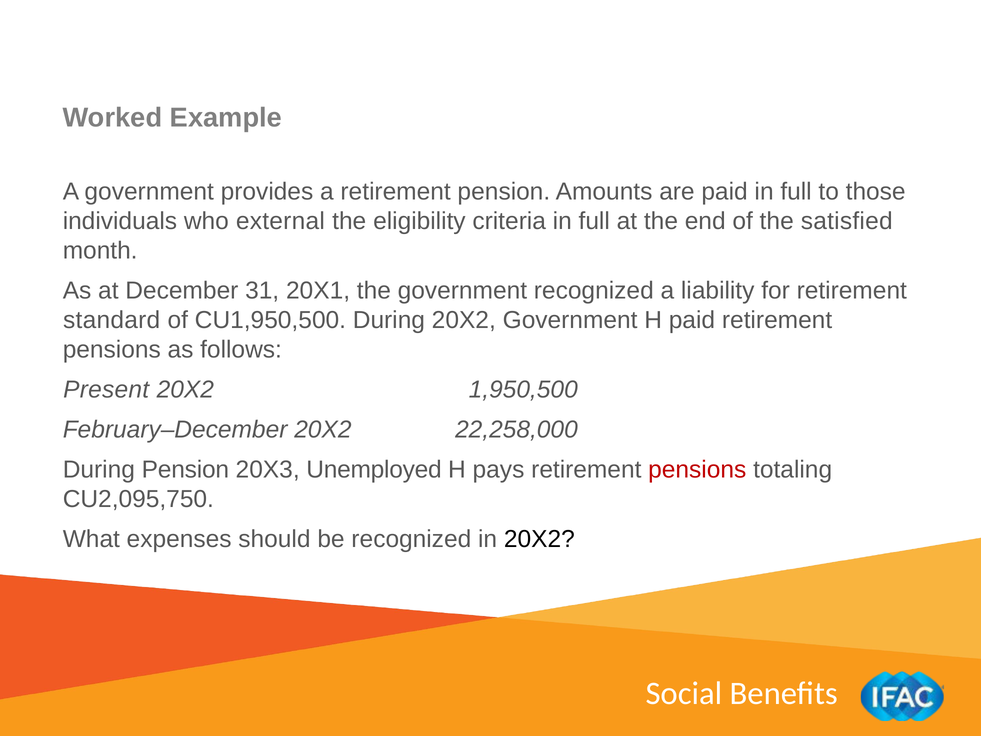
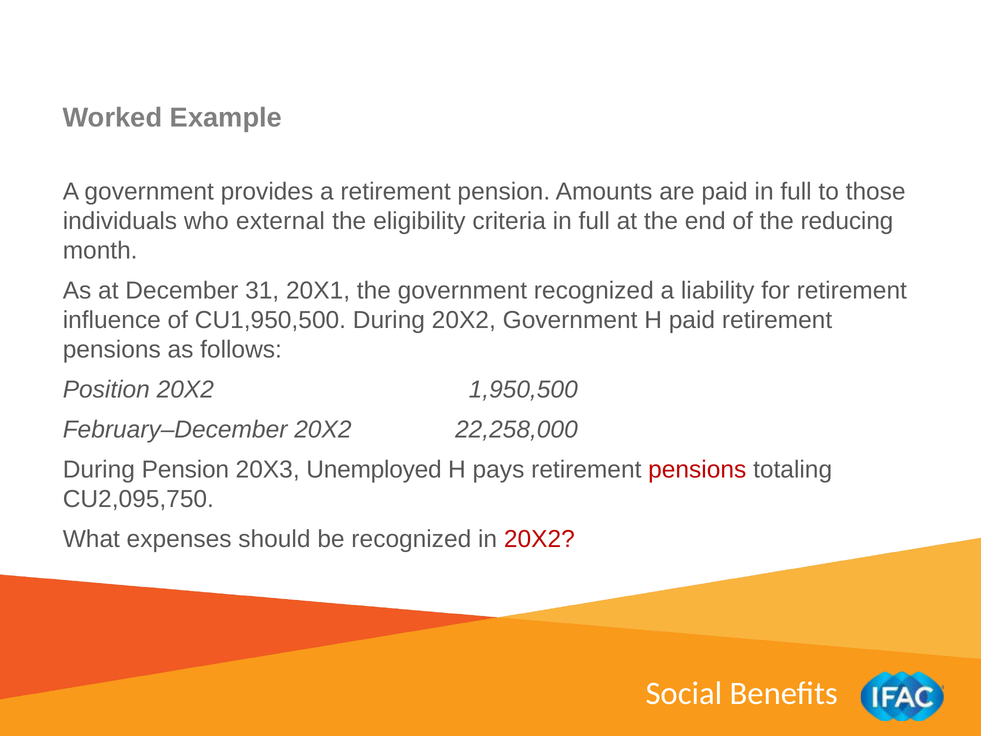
satisfied: satisfied -> reducing (847, 221)
standard: standard -> influence (112, 320)
Present: Present -> Position (106, 389)
20X2 colour: black -> red (539, 539)
